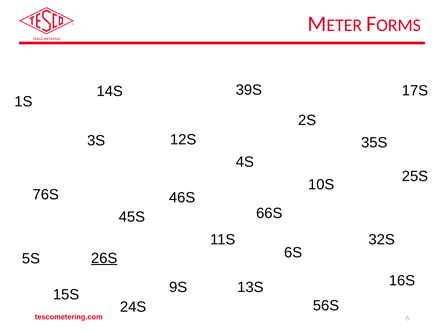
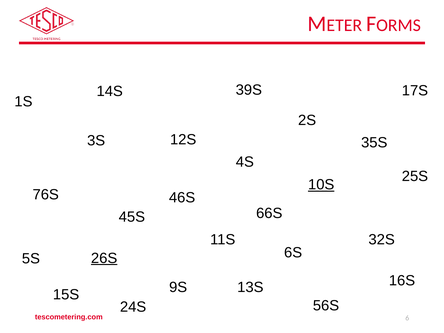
10S underline: none -> present (321, 185)
